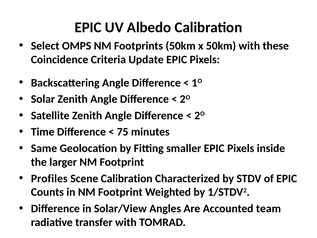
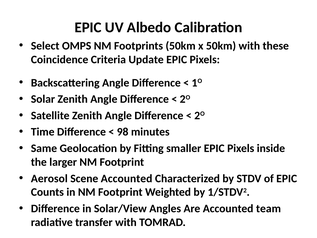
75: 75 -> 98 (123, 132)
Profiles: Profiles -> Aerosol (49, 178)
Scene Calibration: Calibration -> Accounted (127, 178)
